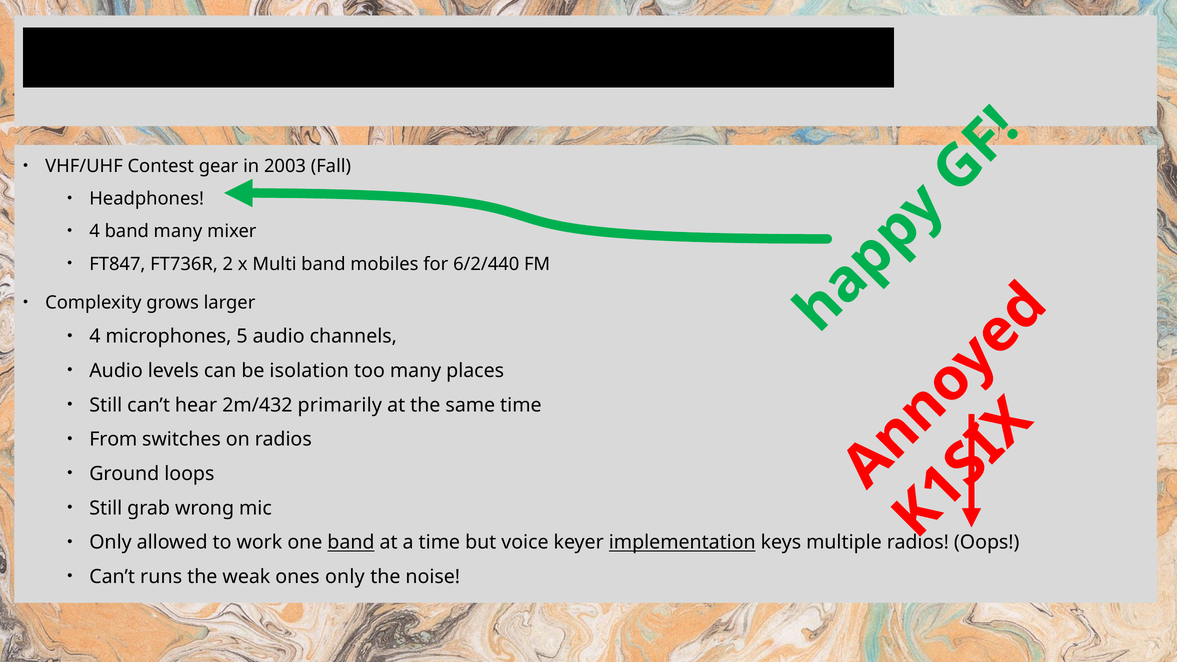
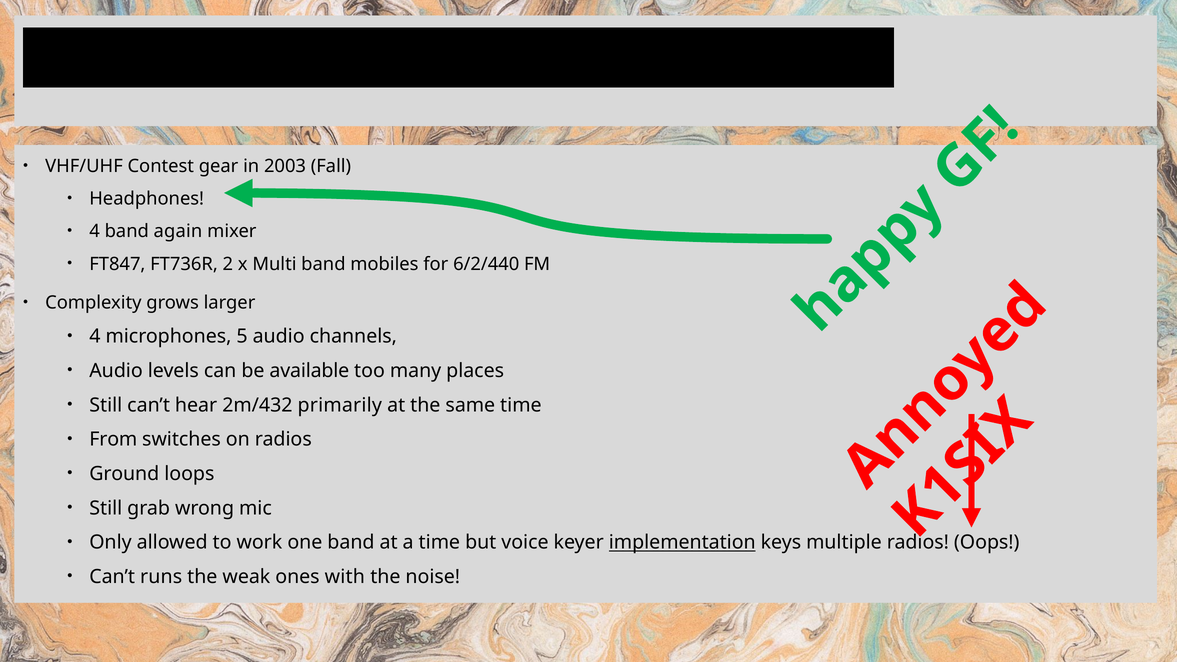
band many: many -> again (178, 231)
isolation: isolation -> available (309, 371)
band underline: present -> none (351, 543)
ones only: only -> with (345, 577)
